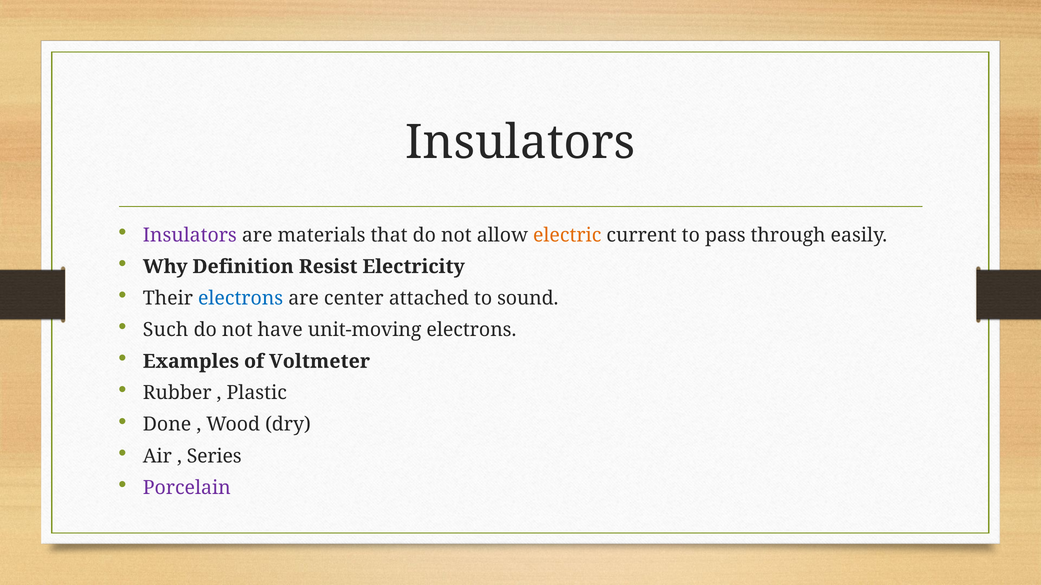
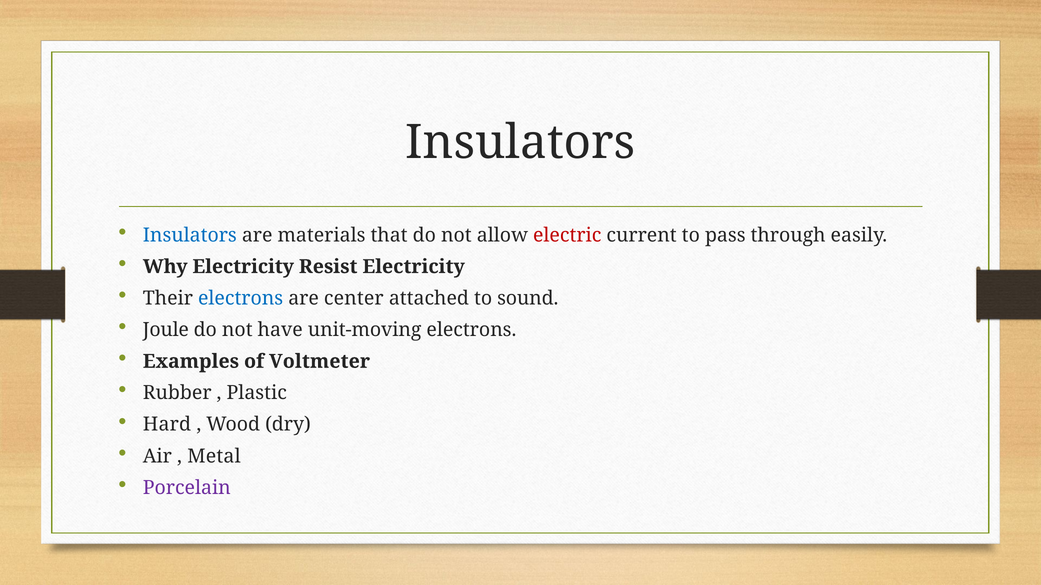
Insulators colour: purple -> blue (190, 235)
electric colour: orange -> red (567, 235)
Why Definition: Definition -> Electricity (243, 267)
Such: Such -> Joule (166, 330)
Done: Done -> Hard (167, 425)
Series: Series -> Metal (214, 457)
